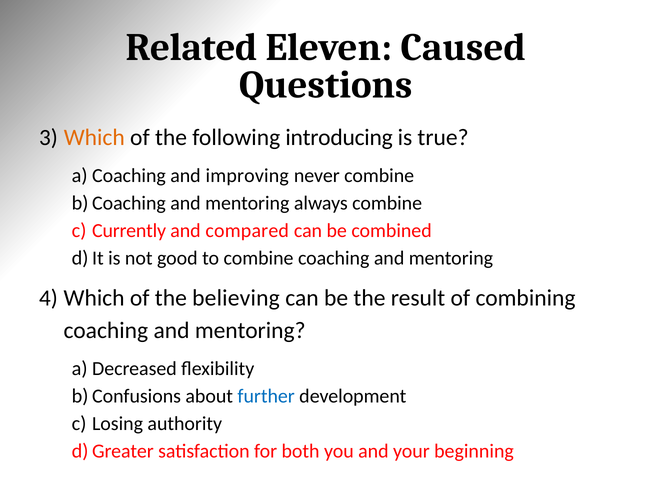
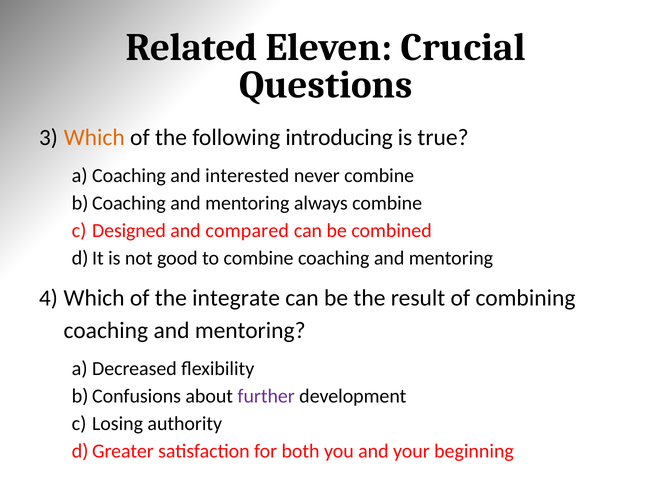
Caused: Caused -> Crucial (463, 47)
improving: improving -> interested (247, 176)
Currently: Currently -> Designed (129, 231)
believing: believing -> integrate (236, 298)
further colour: blue -> purple (266, 396)
